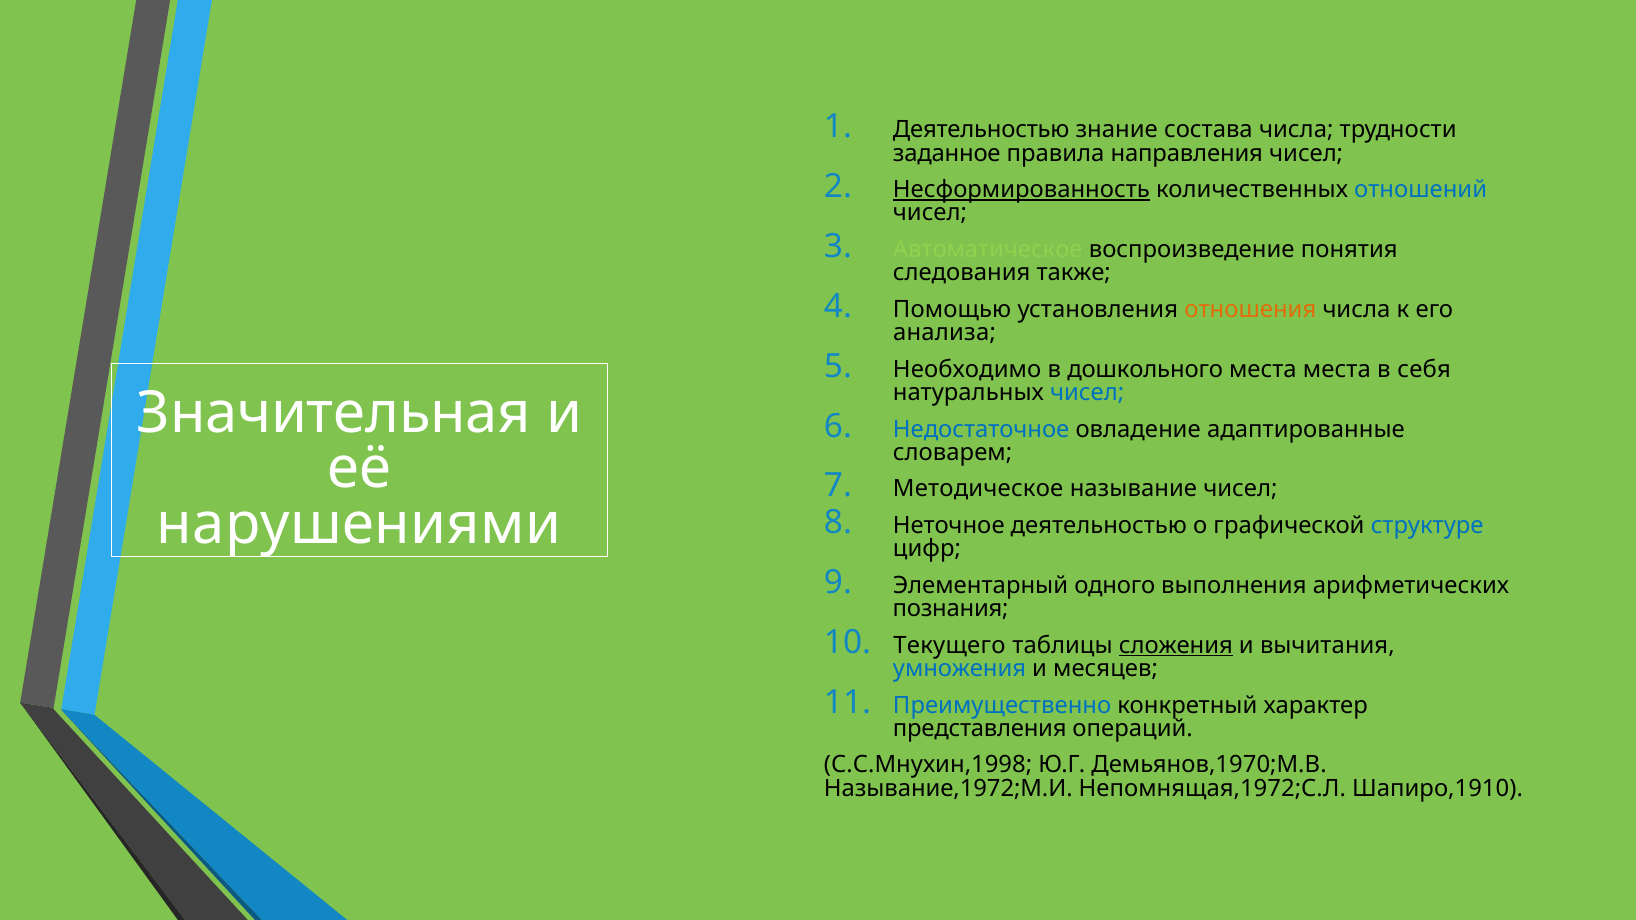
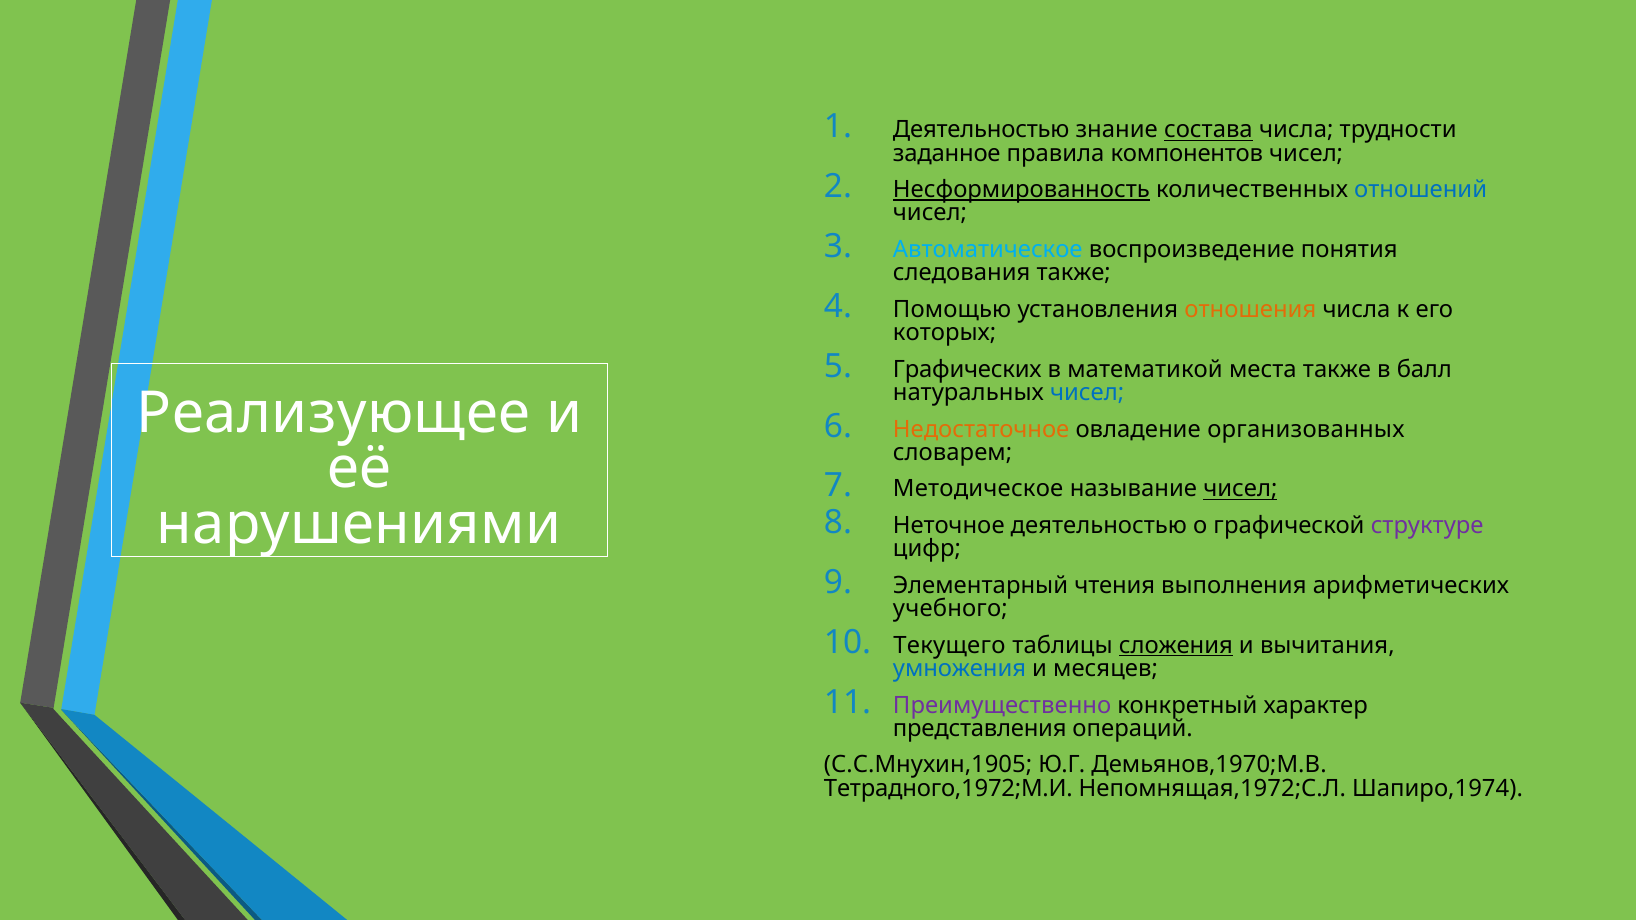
состава underline: none -> present (1208, 130)
направления: направления -> компонентов (1187, 153)
Автоматическое colour: light green -> light blue (988, 250)
анализа: анализа -> которых (945, 333)
Необходимо: Необходимо -> Графических (967, 369)
дошкольного: дошкольного -> математикой (1145, 369)
места места: места -> также (1337, 369)
себя: себя -> балл (1424, 369)
Значительная: Значительная -> Реализующее (334, 413)
Недостаточное colour: blue -> orange (981, 429)
адаптированные: адаптированные -> организованных (1306, 429)
чисел underline: none -> present (1240, 489)
структуре colour: blue -> purple (1427, 526)
одного: одного -> чтения (1115, 586)
познания: познания -> учебного (950, 609)
Преимущественно colour: blue -> purple (1002, 705)
С.С.Мнухин,1998: С.С.Мнухин,1998 -> С.С.Мнухин,1905 (928, 765)
Называние,1972;М.И: Называние,1972;М.И -> Тетрадного,1972;М.И (948, 788)
Шапиро,1910: Шапиро,1910 -> Шапиро,1974 (1438, 788)
